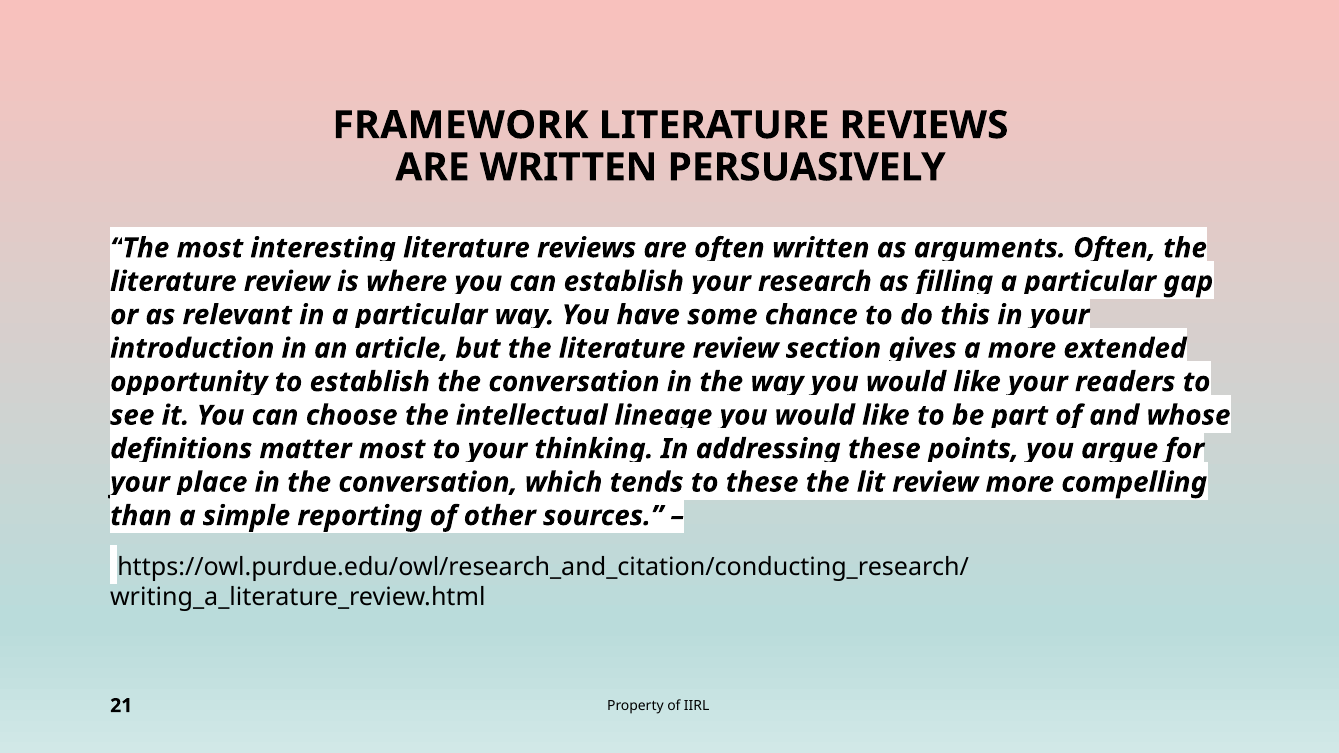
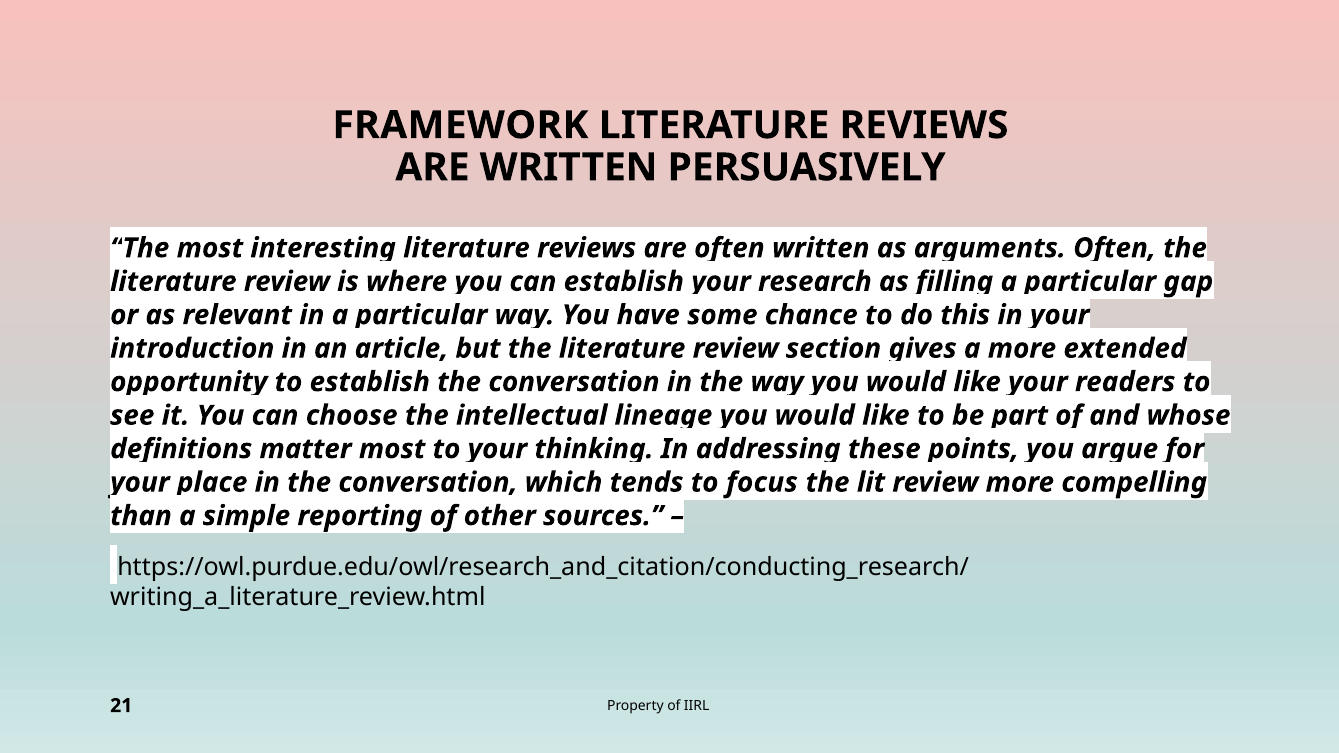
to these: these -> focus (762, 483)
